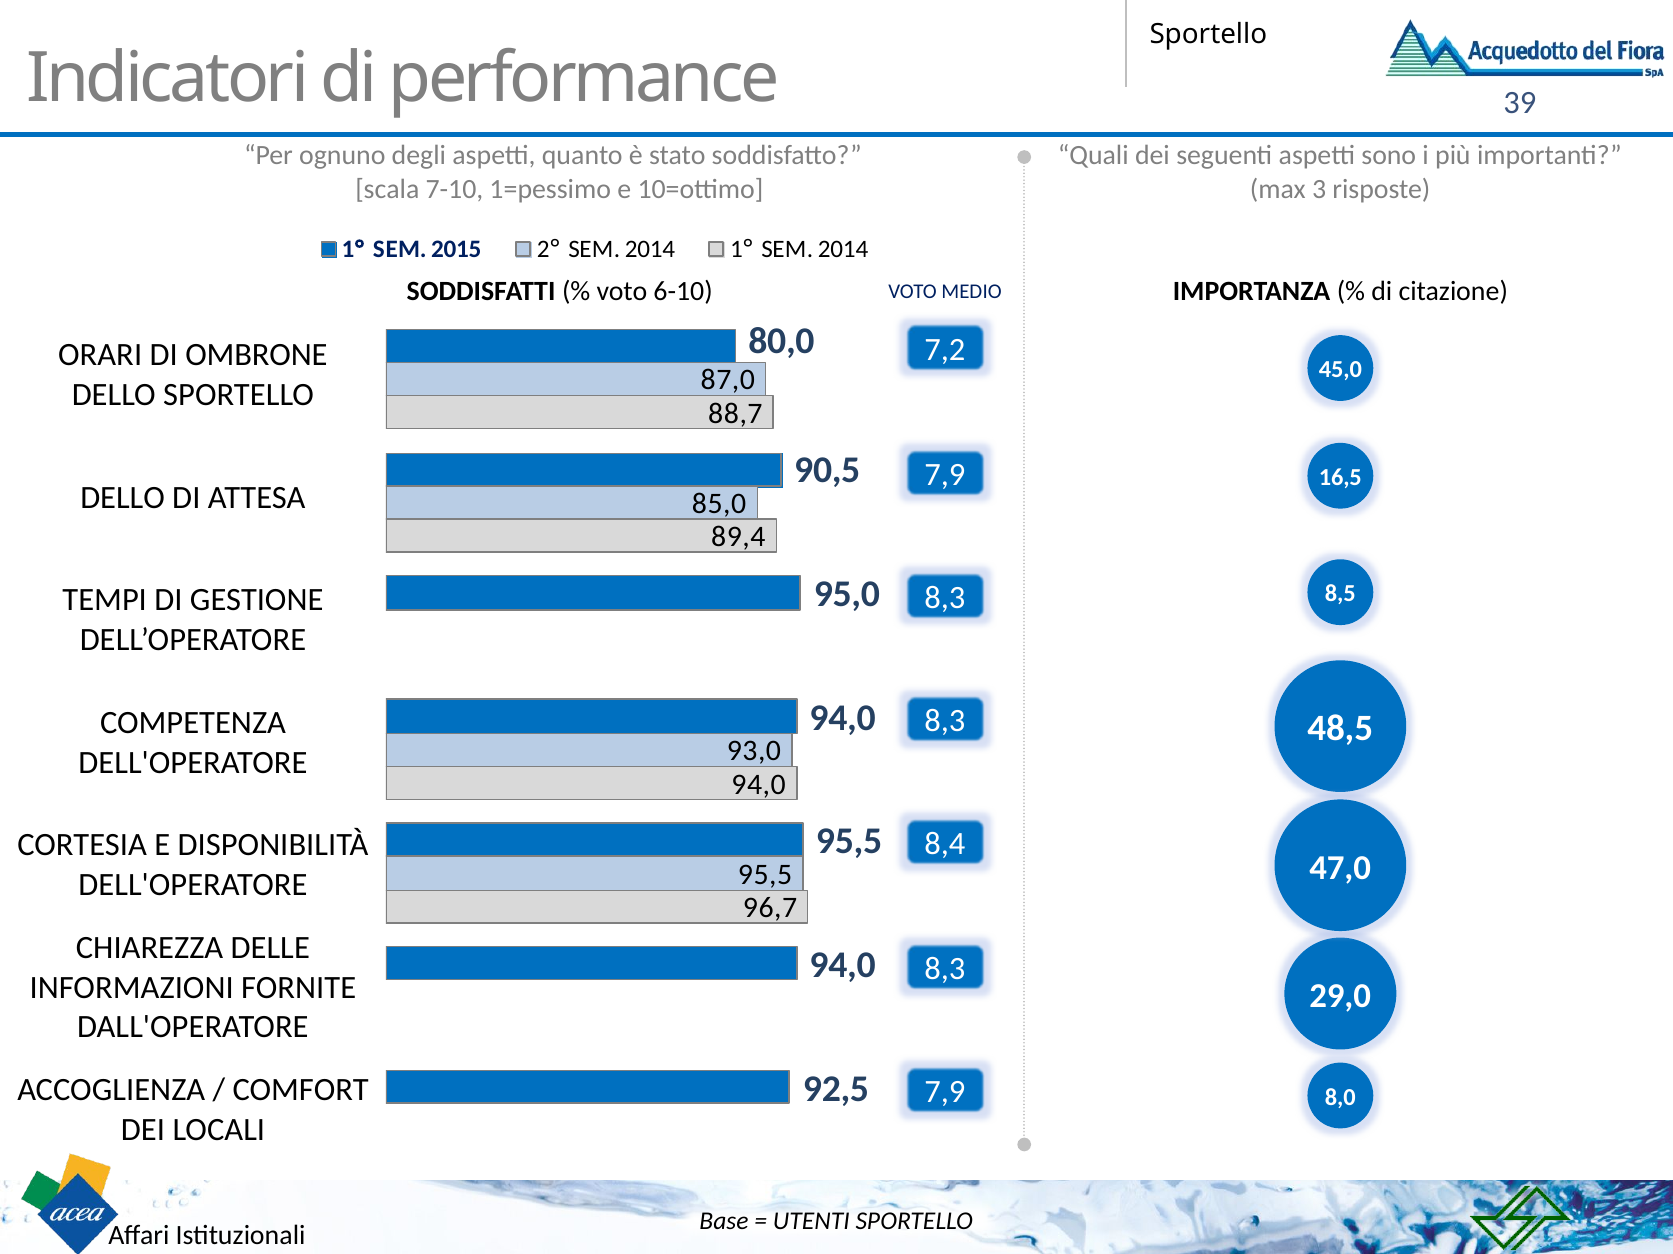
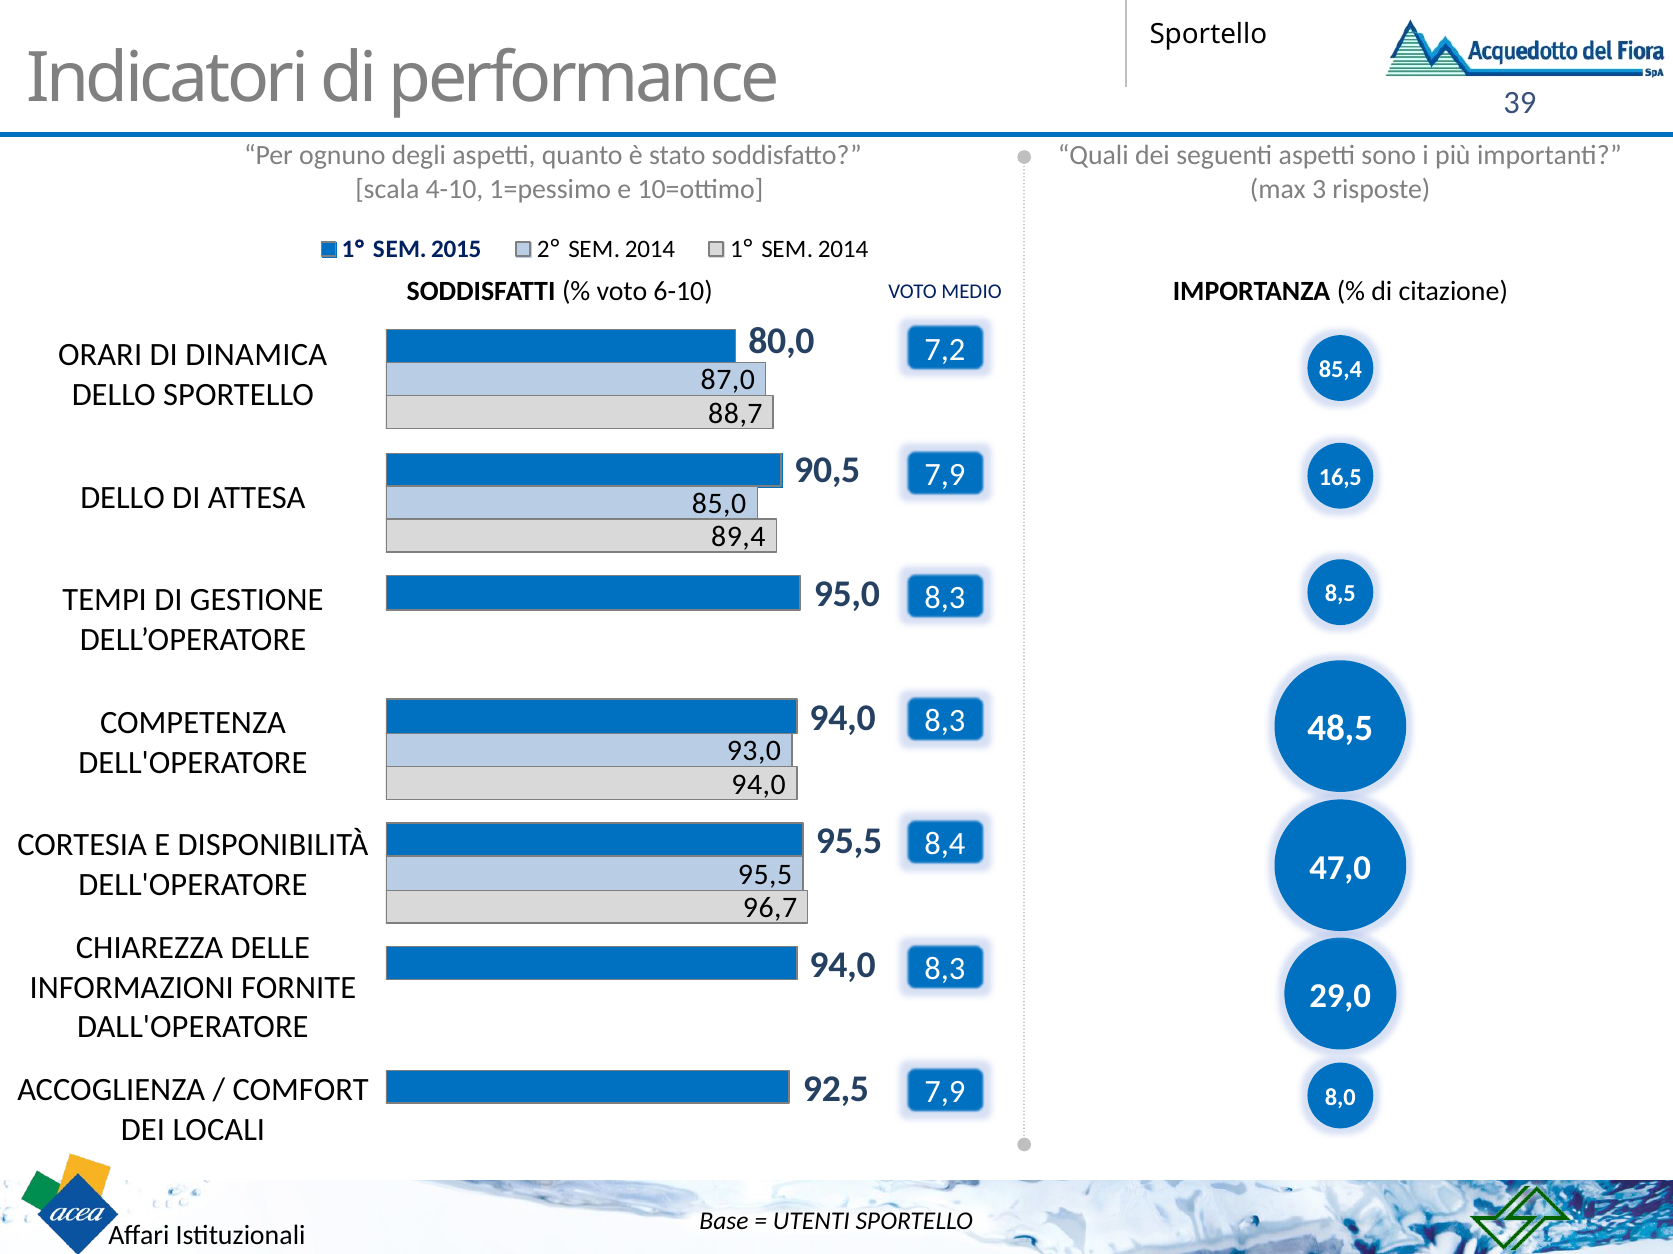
7-10: 7-10 -> 4-10 (454, 189)
OMBRONE: OMBRONE -> DINAMICA (256, 355)
45,0: 45,0 -> 85,4 (1340, 370)
